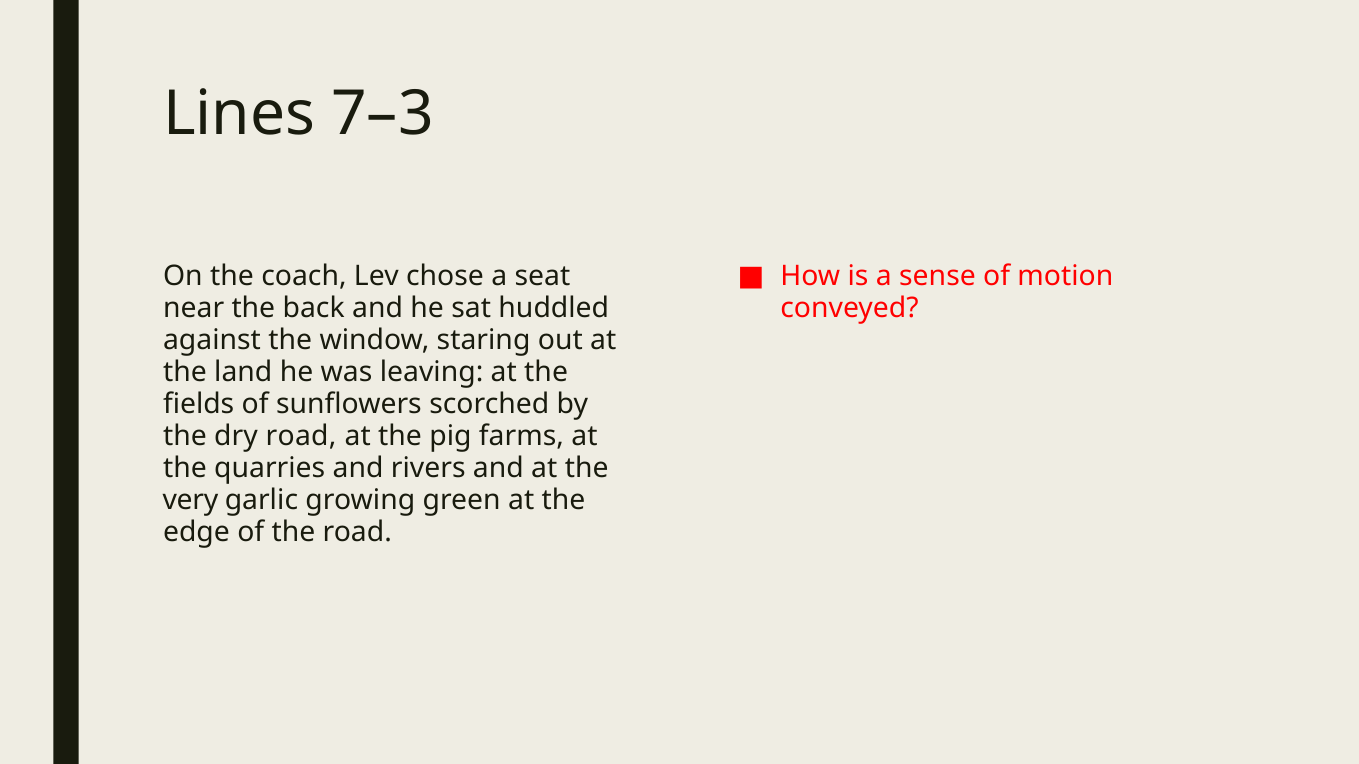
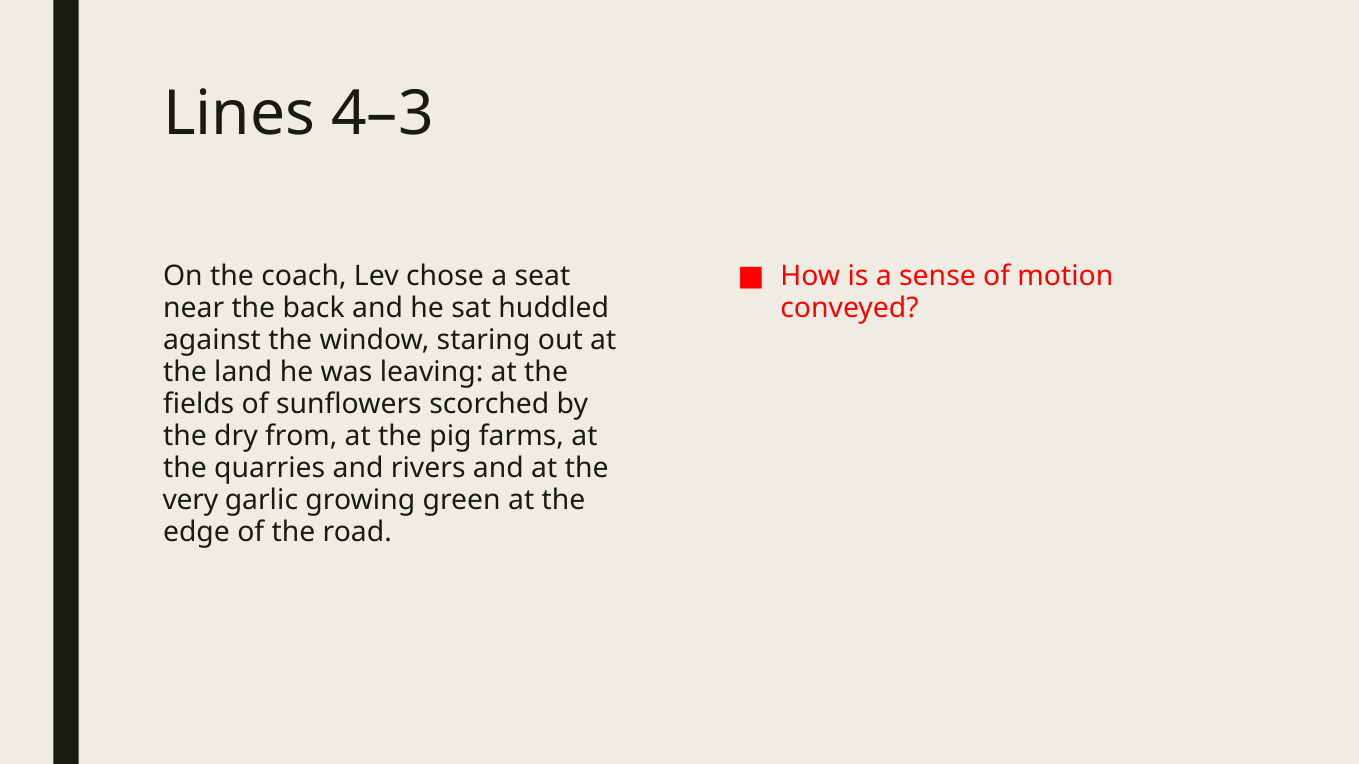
7–3: 7–3 -> 4–3 (383, 114)
dry road: road -> from (301, 436)
